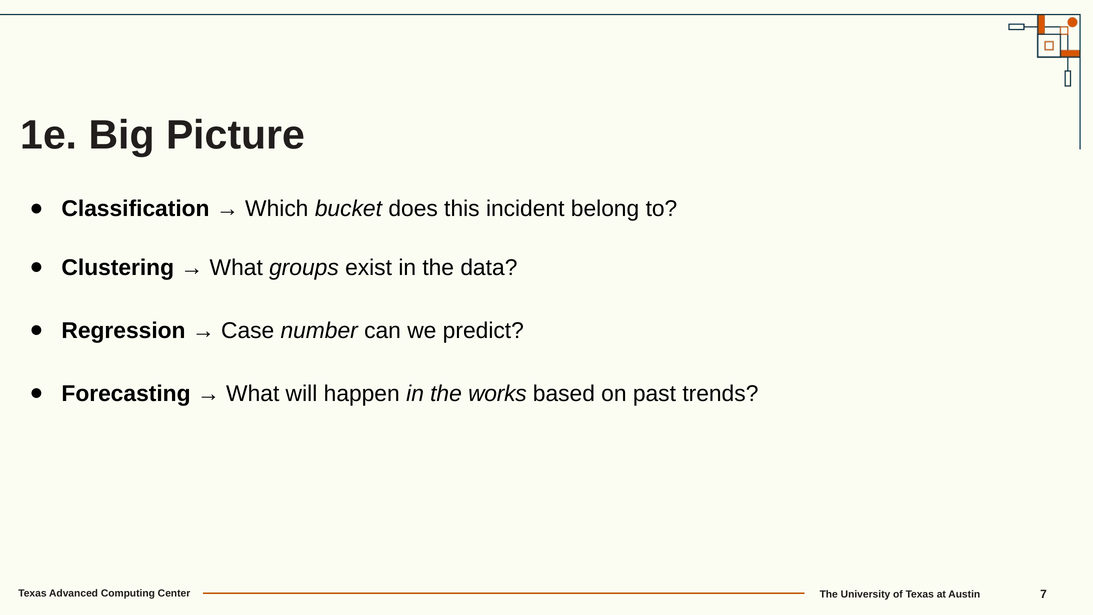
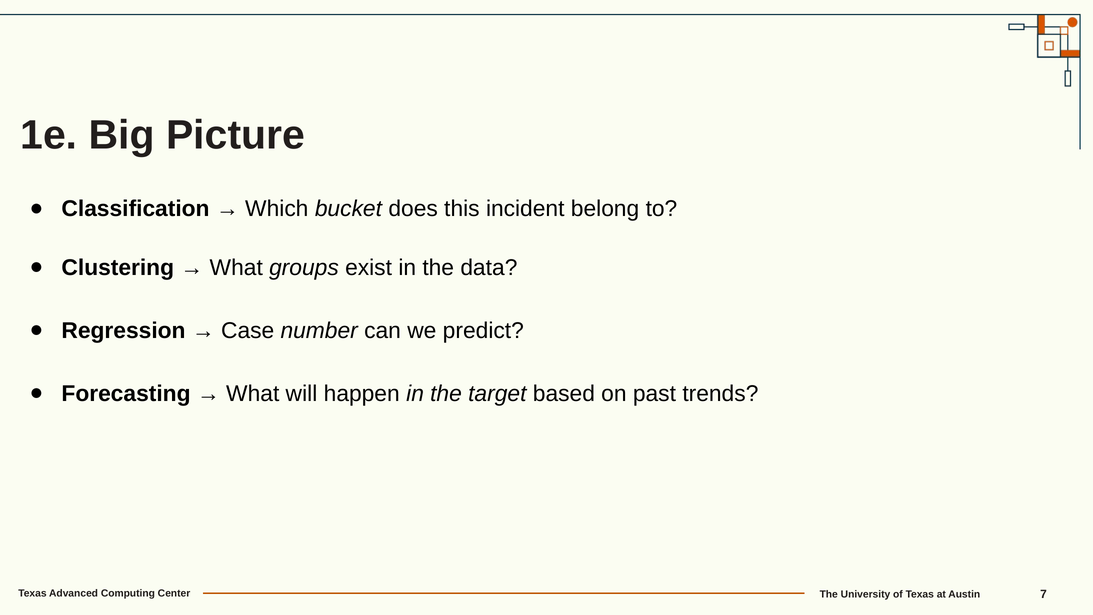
works: works -> target (497, 393)
